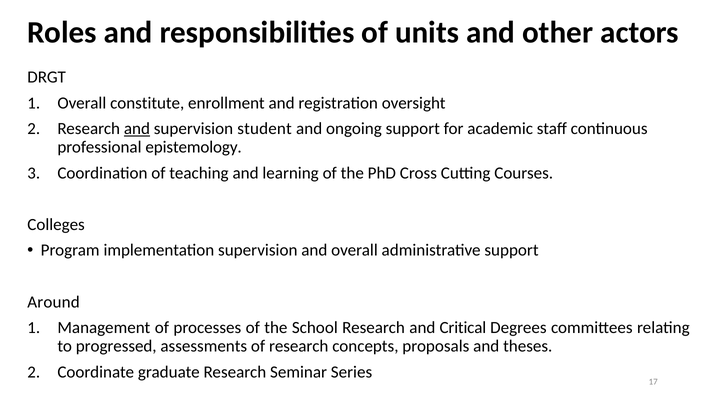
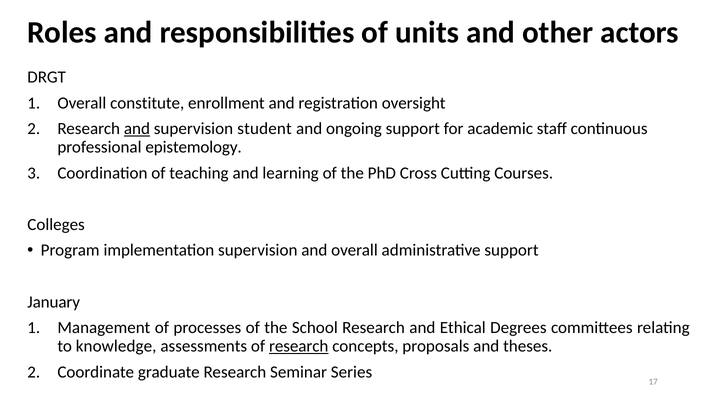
Around: Around -> January (54, 302)
Critical: Critical -> Ethical (463, 328)
progressed: progressed -> knowledge (116, 347)
research underline: none -> present (299, 347)
